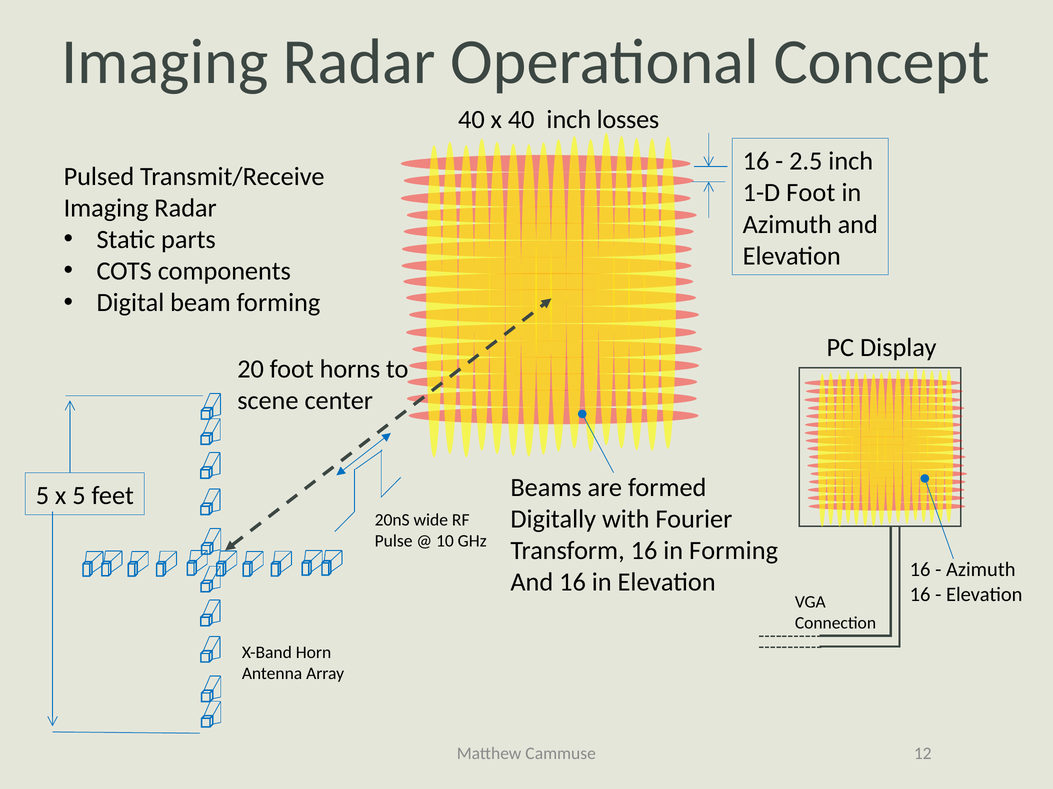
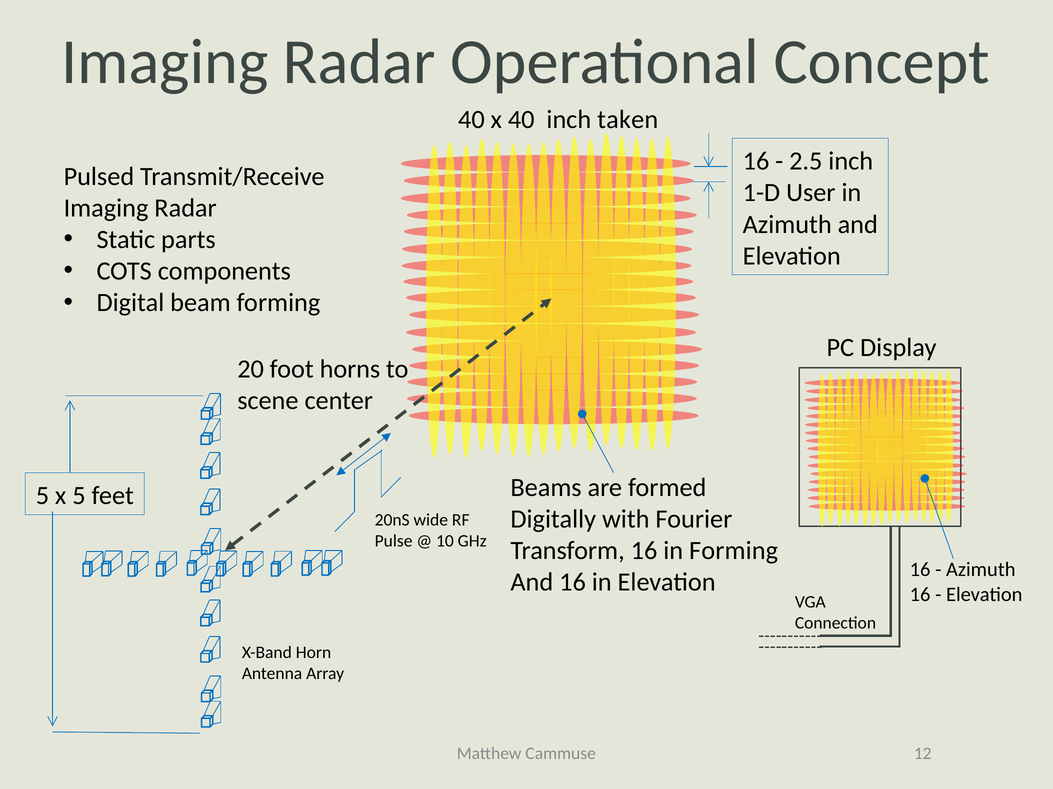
losses: losses -> taken (628, 120)
1-D Foot: Foot -> User (811, 193)
